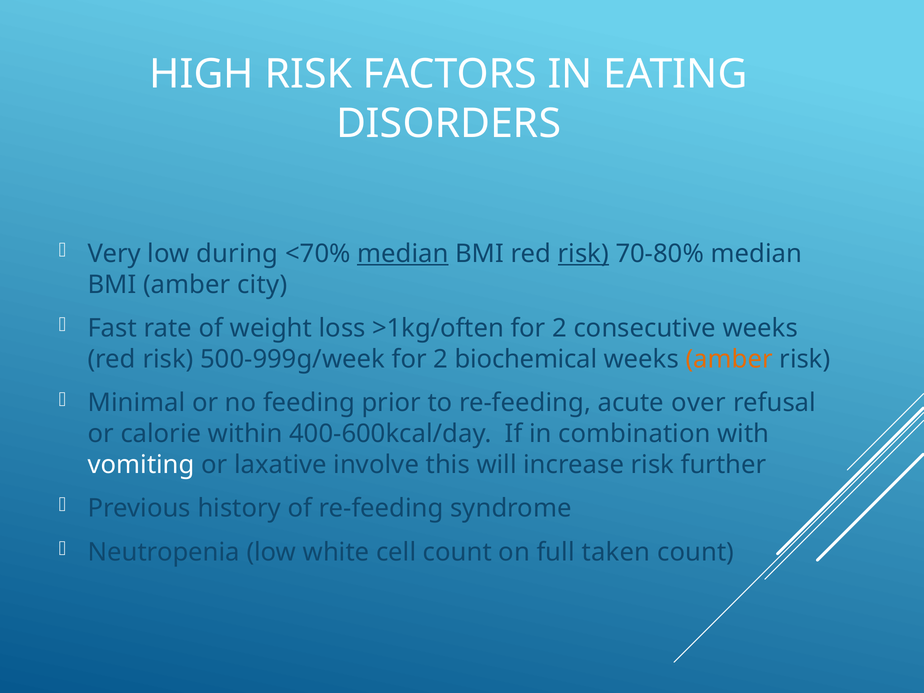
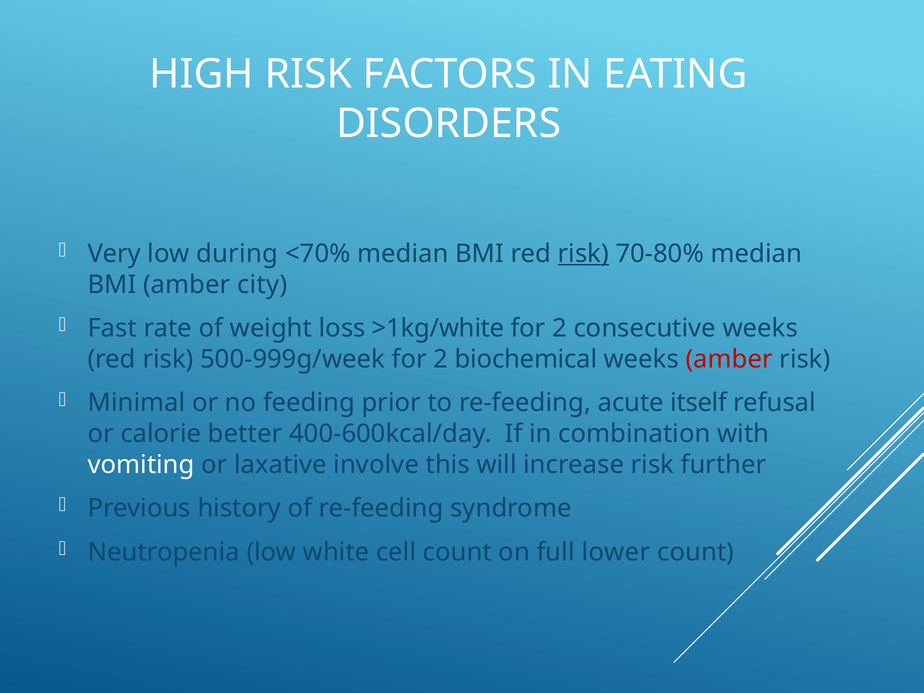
median underline: present -> none (403, 254)
>1kg/often: >1kg/often -> >1kg/white (438, 328)
amber colour: orange -> red (729, 359)
over: over -> itself (699, 403)
within: within -> better (245, 434)
taken: taken -> lower (616, 552)
